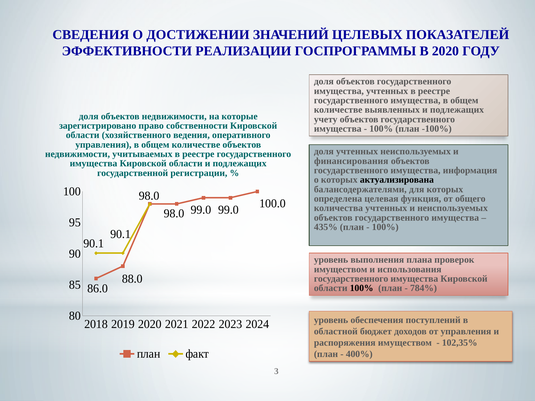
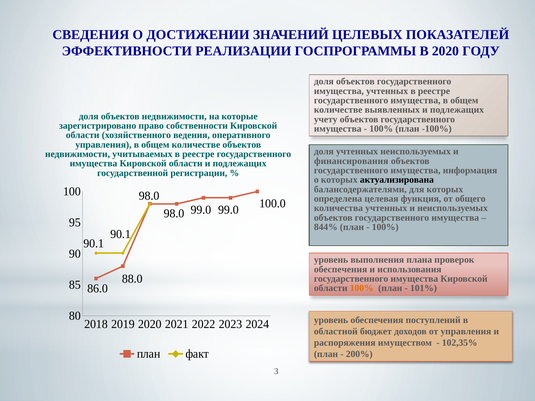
435%: 435% -> 844% (326, 227)
имуществом: имуществом -> обеспечения (341, 269)
100% colour: black -> orange (362, 288)
784%: 784% -> 101% (424, 288)
400%: 400% -> 200% (359, 354)
